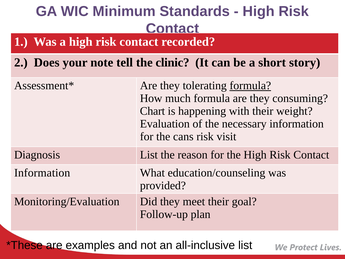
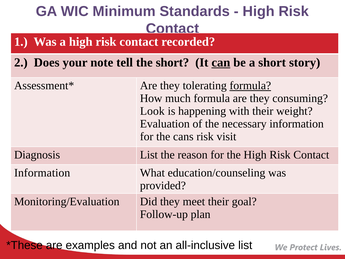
the clinic: clinic -> short (172, 63)
can underline: none -> present (221, 63)
Chart: Chart -> Look (152, 111)
